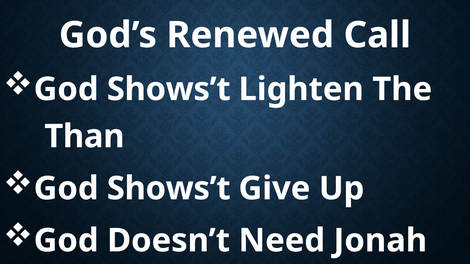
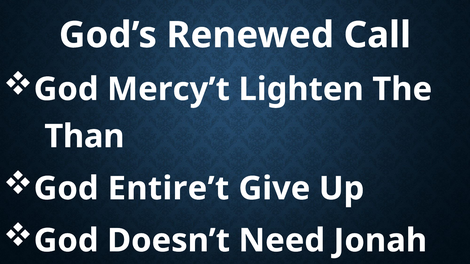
Shows’t: Shows’t -> Mercy’t (169, 89)
Shows’t: Shows’t -> Entire’t (168, 189)
